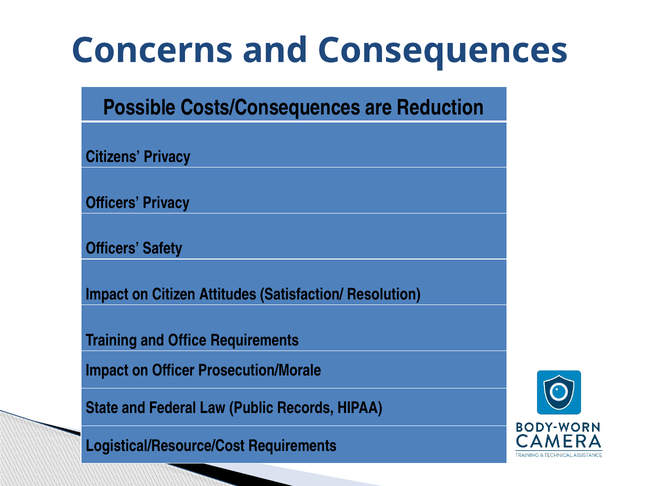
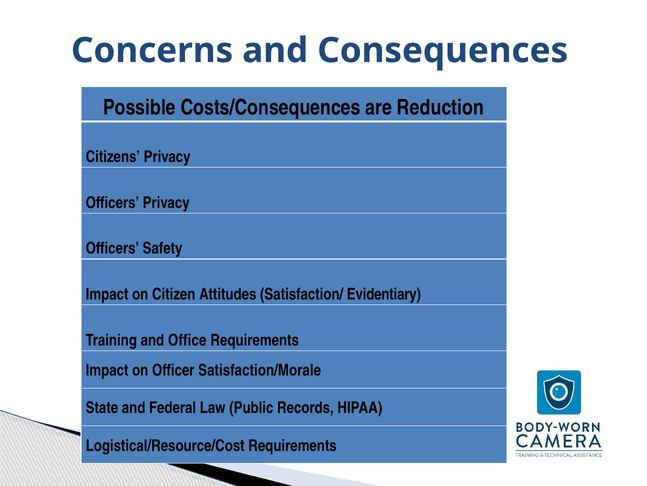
Resolution: Resolution -> Evidentiary (384, 294)
Prosecution/Morale: Prosecution/Morale -> Satisfaction/Morale (260, 370)
